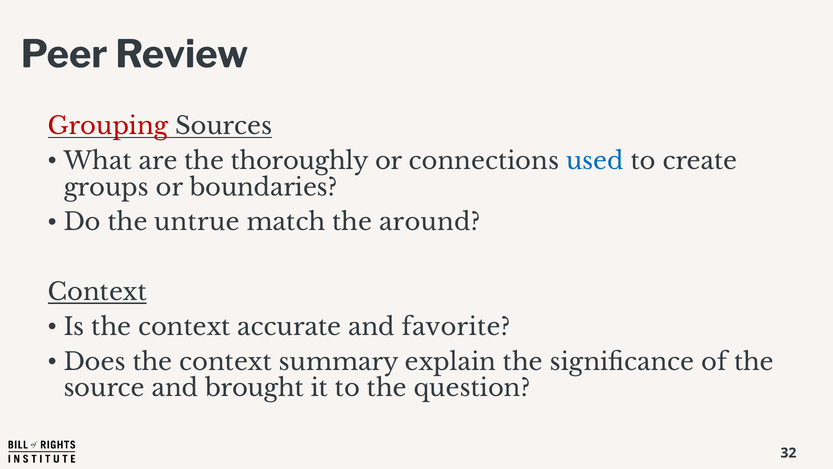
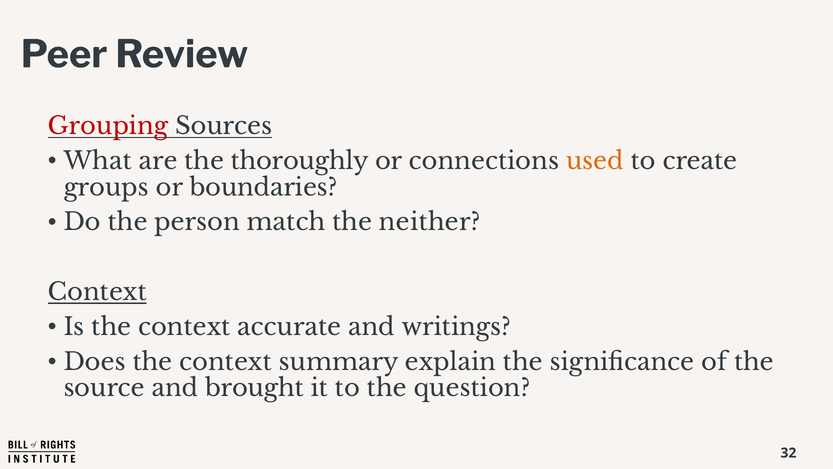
used colour: blue -> orange (595, 161)
untrue: untrue -> person (197, 222)
around: around -> neither (430, 222)
favorite: favorite -> writings (456, 327)
